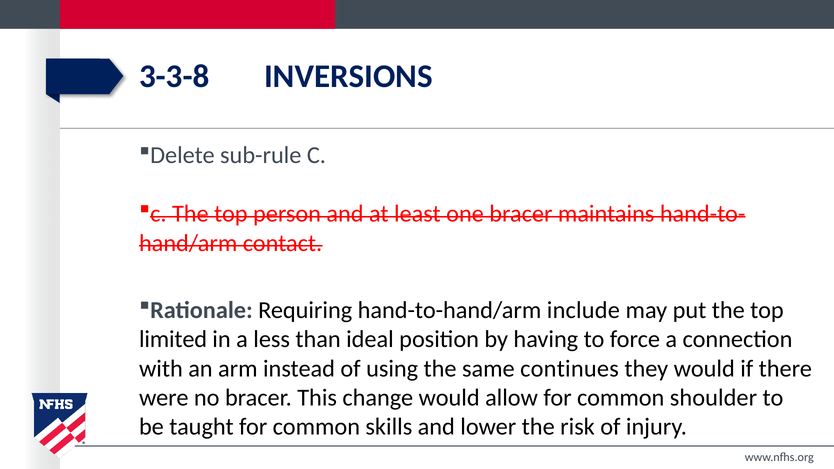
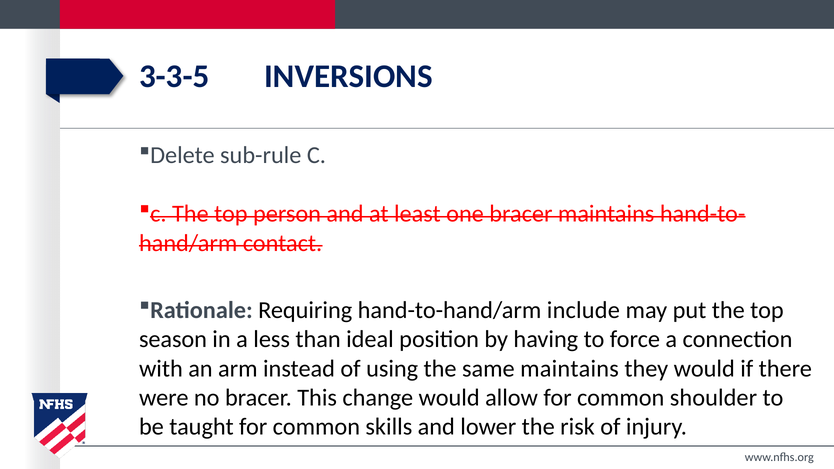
3-3-8: 3-3-8 -> 3-3-5 (174, 76)
limited: limited -> season (173, 339)
same continues: continues -> maintains (570, 369)
